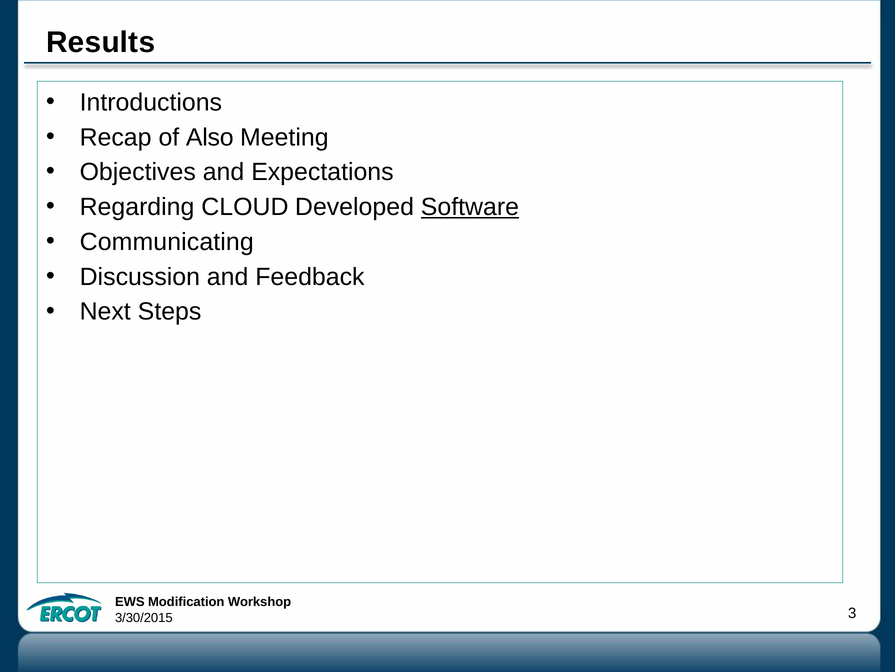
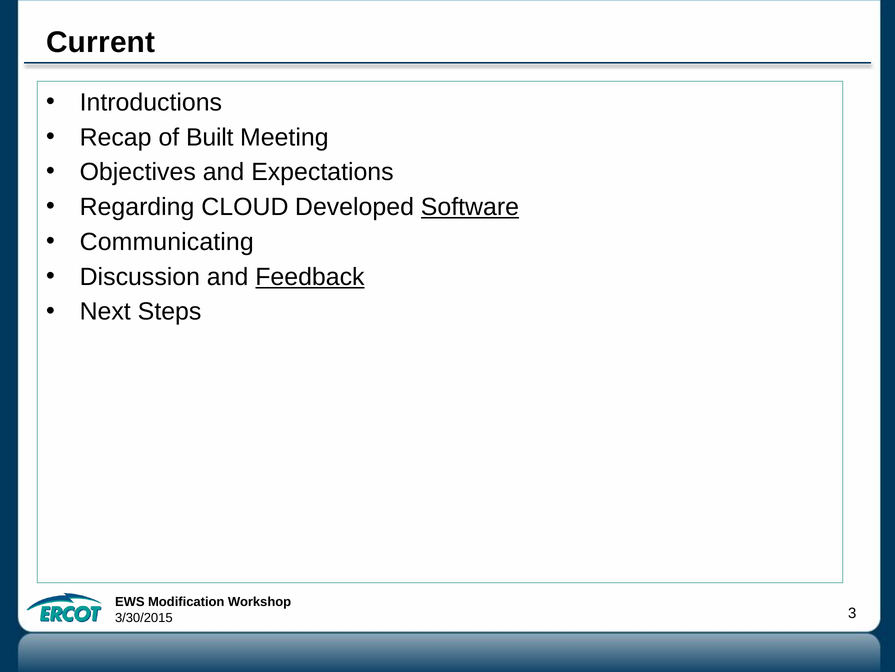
Results: Results -> Current (101, 42)
Also: Also -> Built (210, 137)
Feedback underline: none -> present (310, 277)
